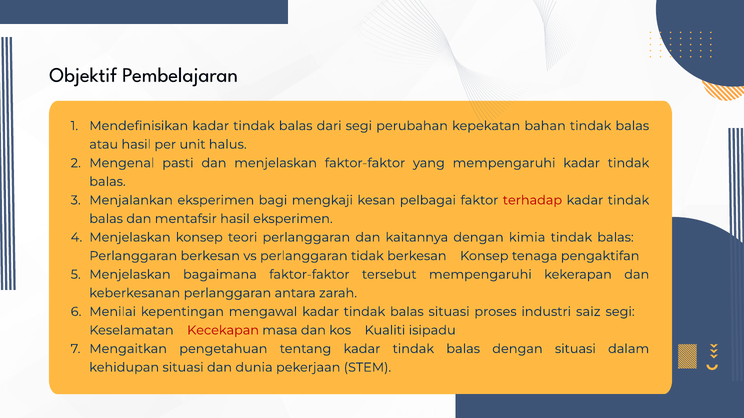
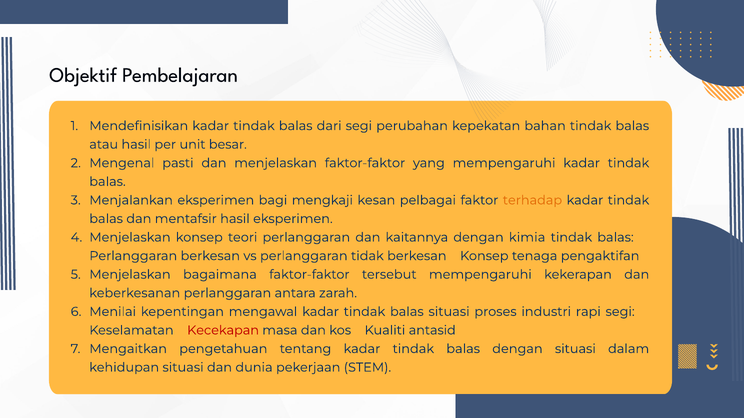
halus: halus -> besar (228, 145)
terhadap colour: red -> orange (532, 200)
saiz: saiz -> rapi (588, 312)
isipadu: isipadu -> antasid (432, 331)
